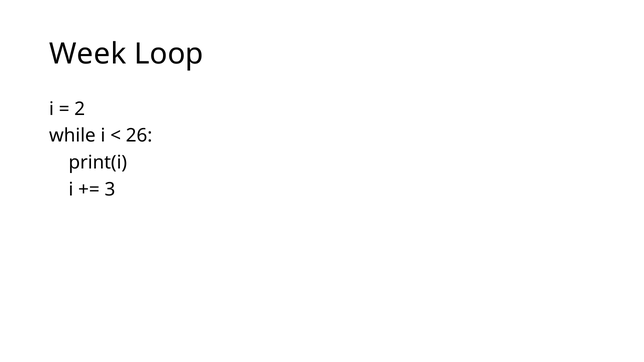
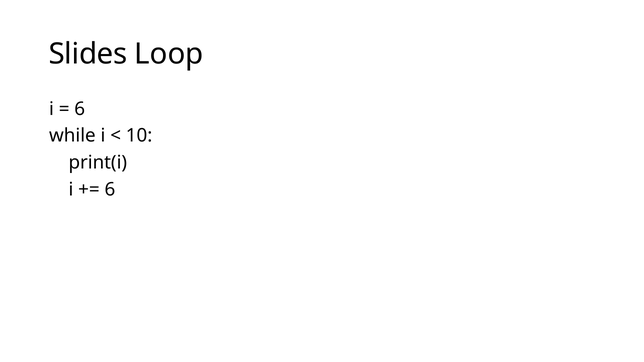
Week: Week -> Slides (88, 54)
2: 2 -> 6 (80, 109)
26: 26 -> 10 (139, 136)
3: 3 -> 6 (110, 190)
